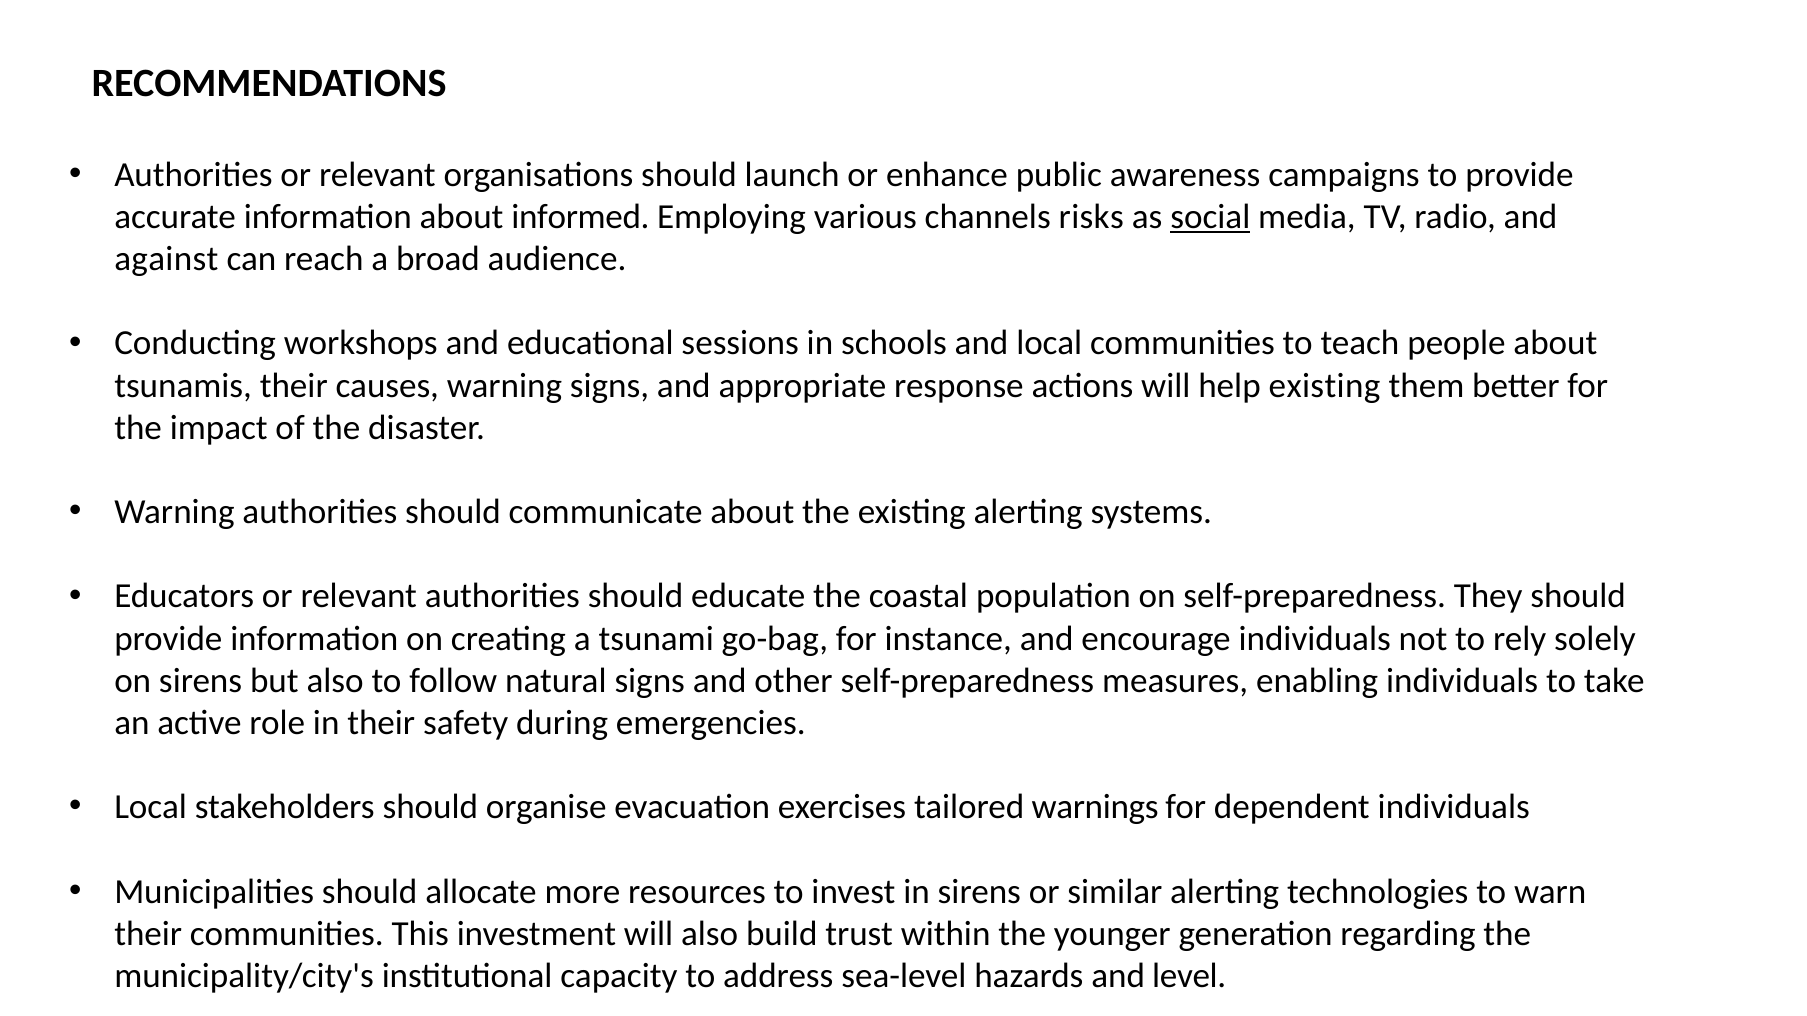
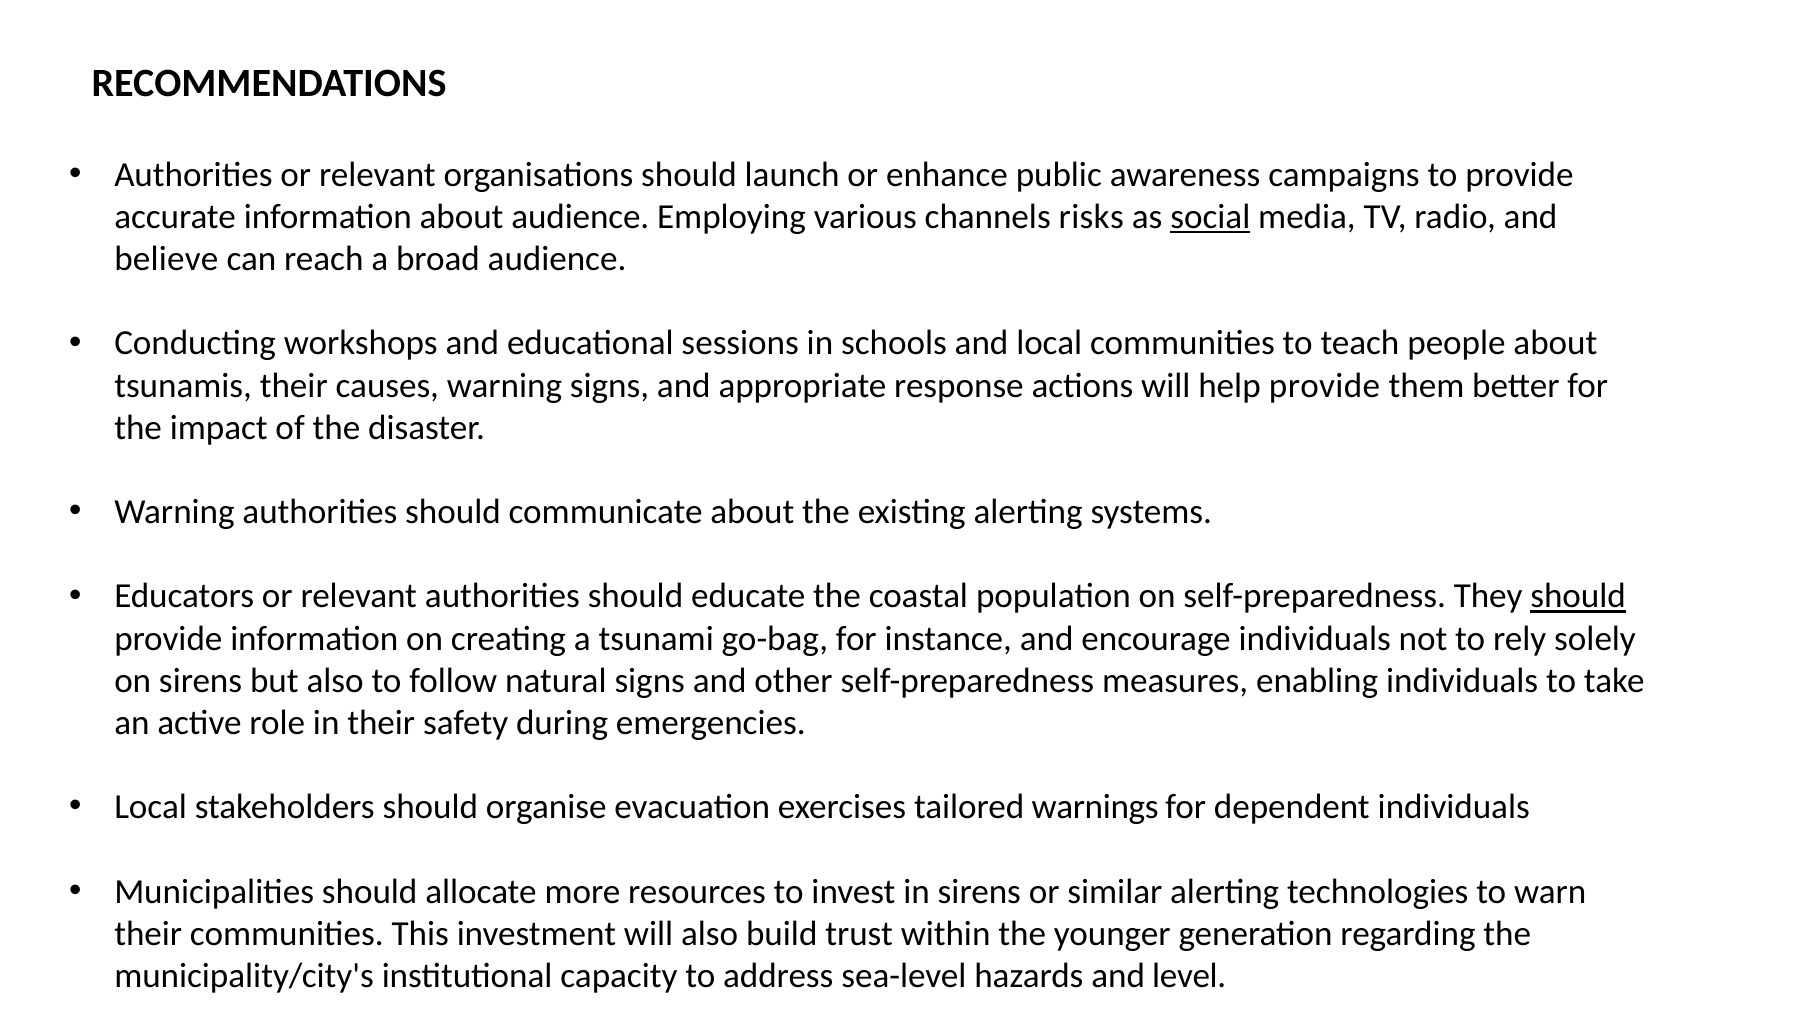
about informed: informed -> audience (580, 217)
against: against -> believe (166, 259)
help existing: existing -> provide (1325, 386)
should underline: none -> present (1578, 597)
